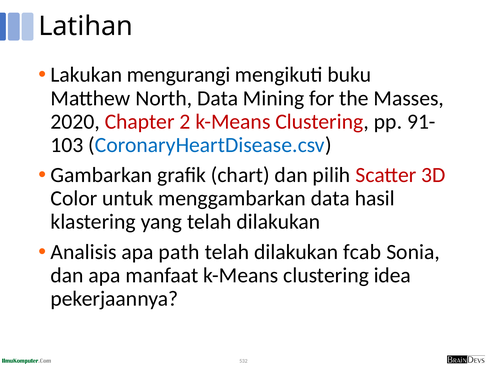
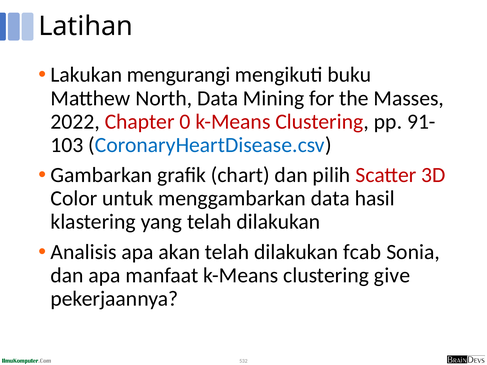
2020: 2020 -> 2022 (75, 122)
2: 2 -> 0 (185, 122)
path: path -> akan (179, 252)
idea: idea -> give (392, 276)
